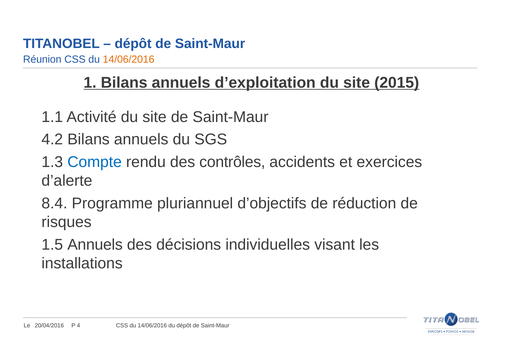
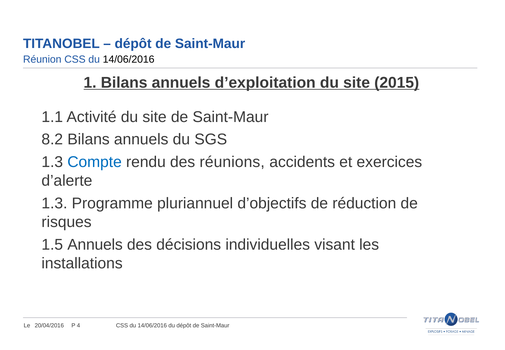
14/06/2016 colour: orange -> black (129, 59)
4.2: 4.2 -> 8.2 (52, 139)
contrôles: contrôles -> réunions (232, 162)
8.4: 8.4 -> 1.3 (54, 203)
